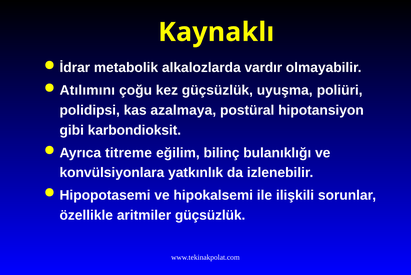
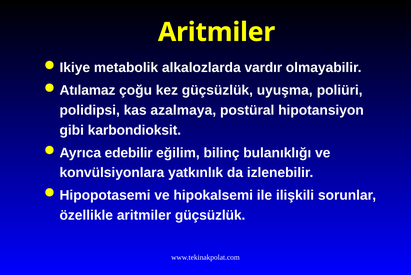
Kaynaklı: Kaynaklı -> Aritmiler (217, 32)
İdrar: İdrar -> Ikiye (75, 68)
Atılımını: Atılımını -> Atılamaz (87, 90)
titreme: titreme -> edebilir (129, 153)
